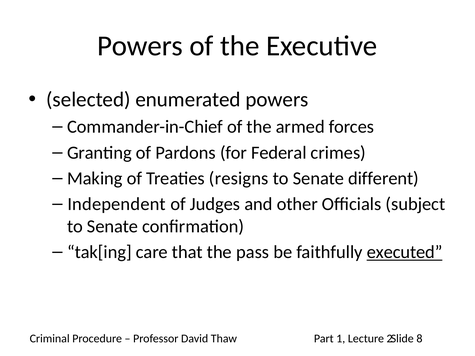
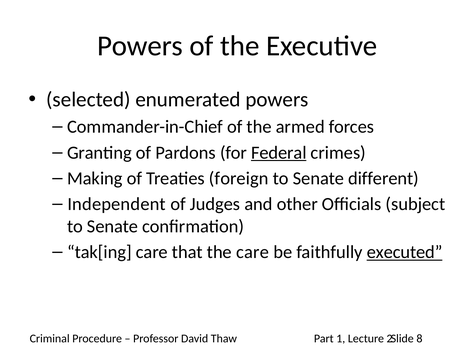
Federal underline: none -> present (279, 153)
resigns: resigns -> foreign (239, 179)
the pass: pass -> care (253, 252)
